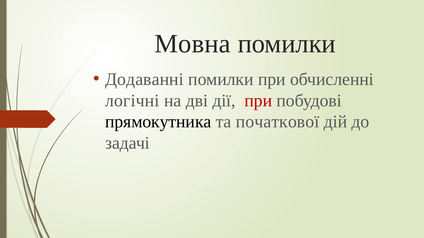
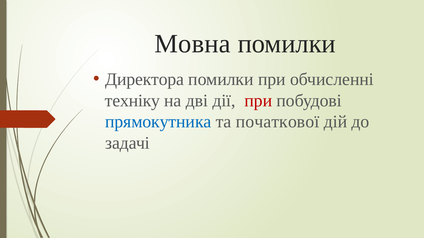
Додаванні: Додаванні -> Директора (145, 80)
логічні: логічні -> техніку (133, 101)
прямокутника colour: black -> blue (158, 122)
